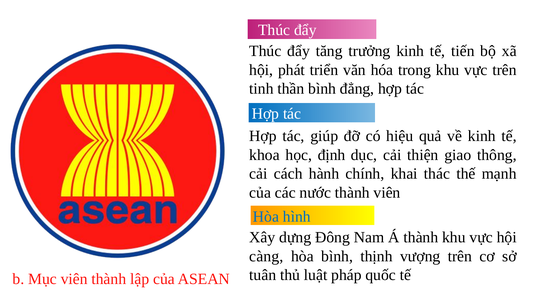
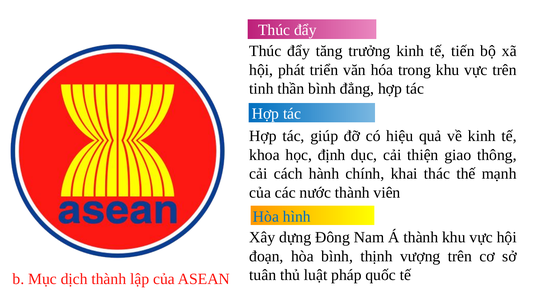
càng: càng -> đoạn (266, 256)
Mục viên: viên -> dịch (74, 279)
